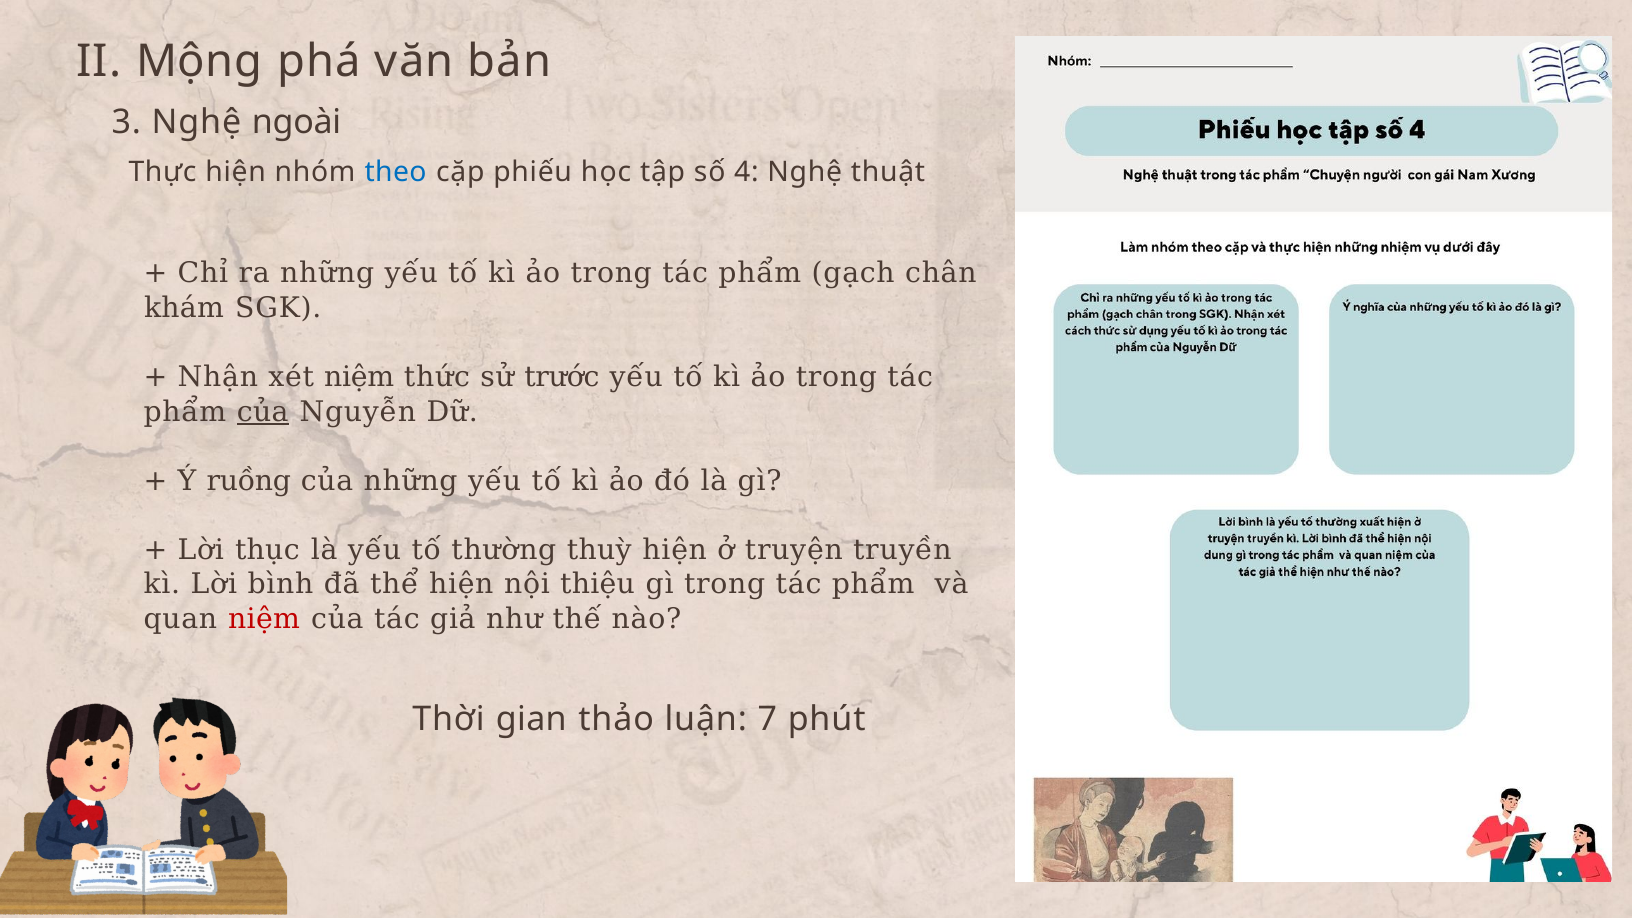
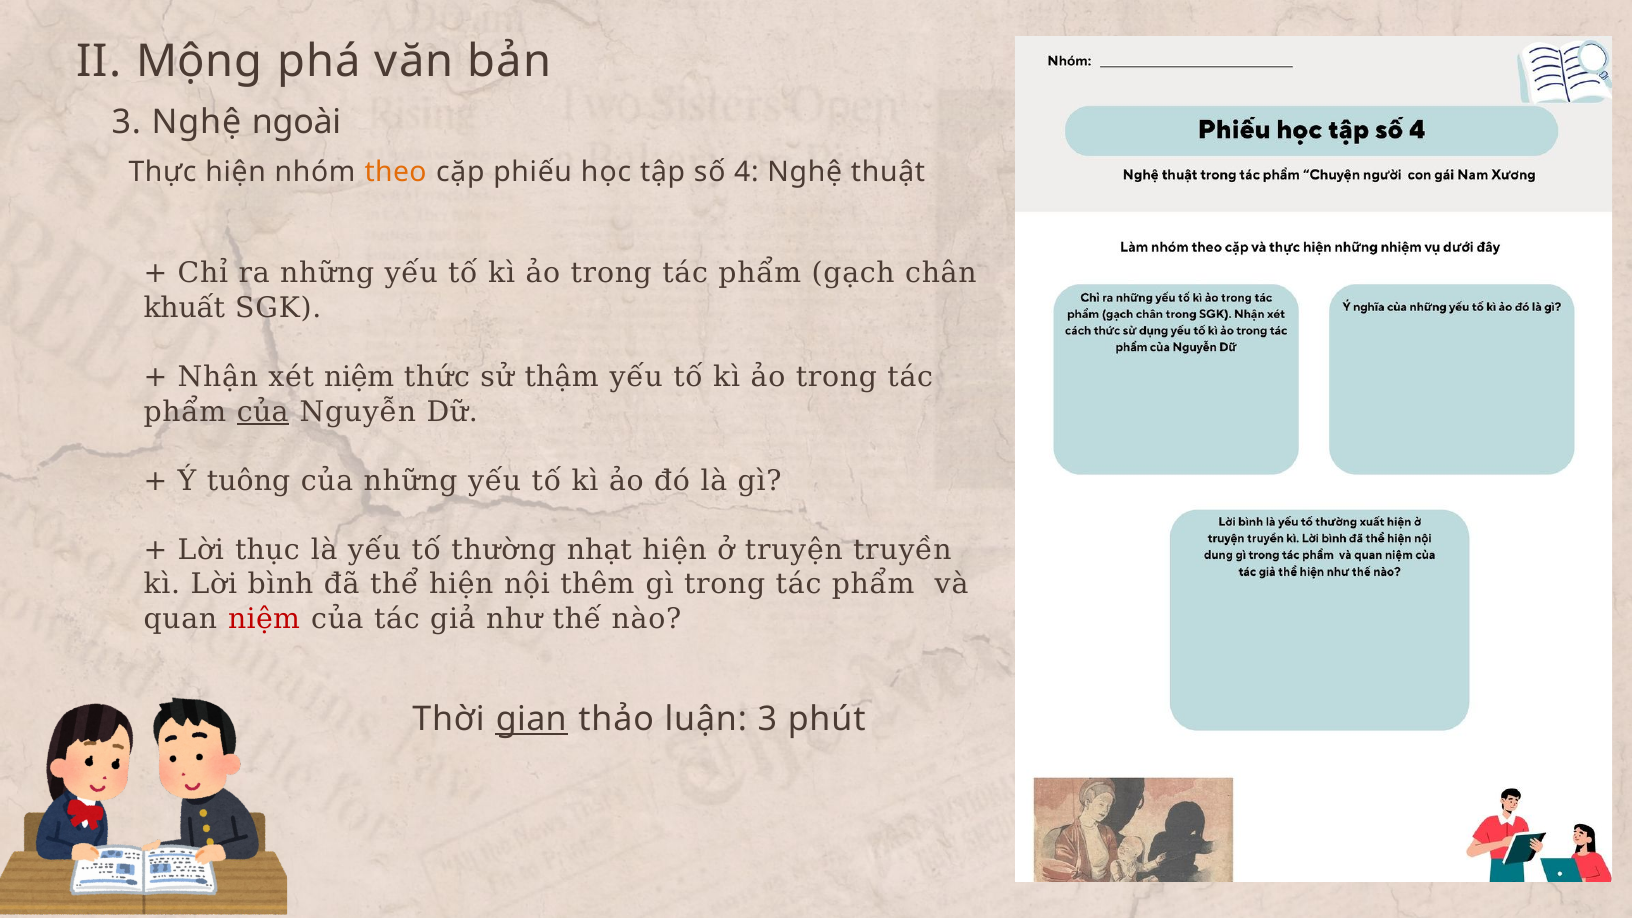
theo colour: blue -> orange (396, 172)
khám: khám -> khuất (184, 308)
trước: trước -> thậm (562, 377)
ruồng: ruồng -> tuông (249, 481)
thuỳ: thuỳ -> nhạt (599, 550)
thiệu: thiệu -> thêm (598, 585)
gian underline: none -> present (531, 720)
luận 7: 7 -> 3 (767, 720)
